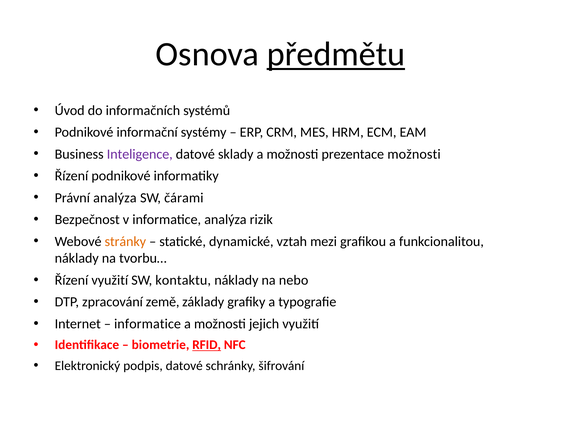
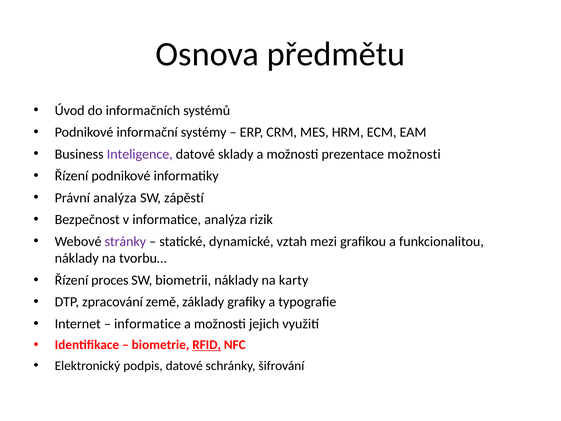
předmětu underline: present -> none (336, 54)
čárami: čárami -> zápěstí (184, 198)
stránky colour: orange -> purple (125, 241)
Řízení využití: využití -> proces (110, 280)
kontaktu: kontaktu -> biometrii (183, 280)
nebo: nebo -> karty (294, 280)
